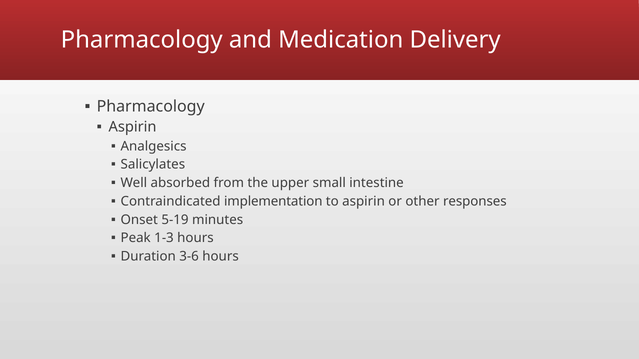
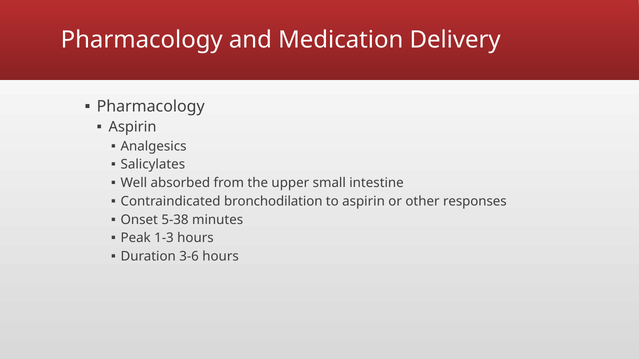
implementation: implementation -> bronchodilation (273, 202)
5-19: 5-19 -> 5-38 (175, 220)
